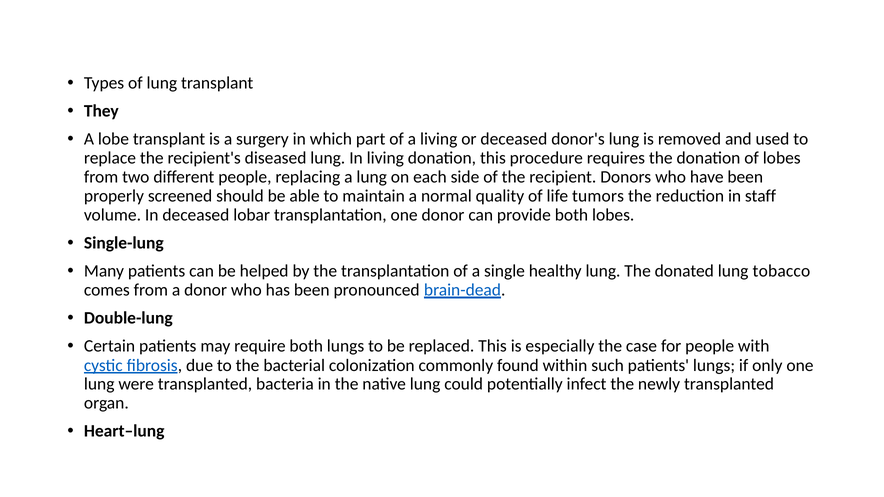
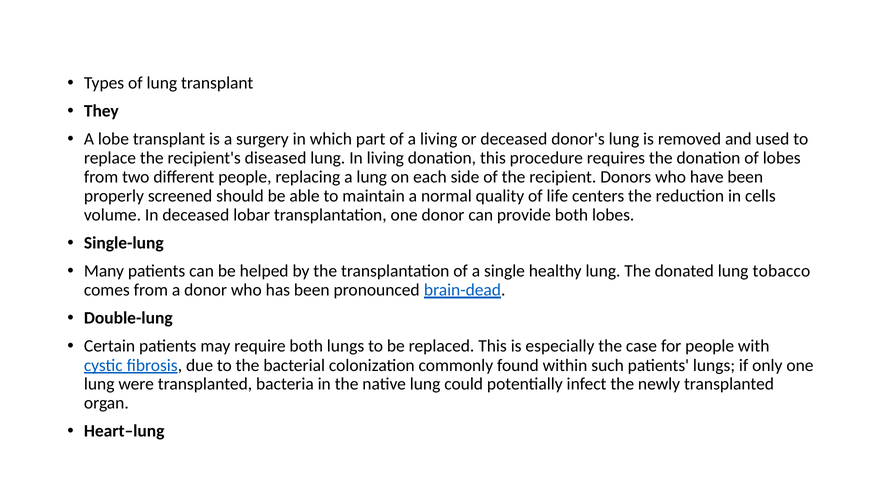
tumors: tumors -> centers (598, 196)
staff: staff -> cells (760, 196)
